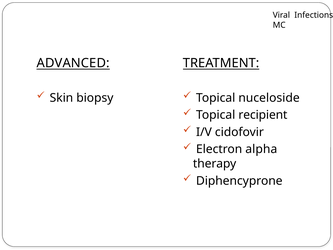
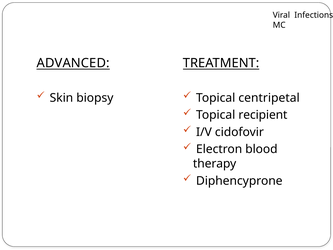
nuceloside: nuceloside -> centripetal (269, 98)
alpha: alpha -> blood (261, 149)
